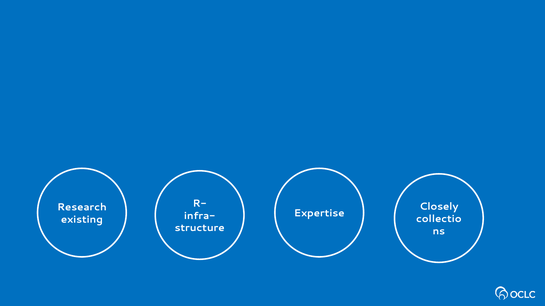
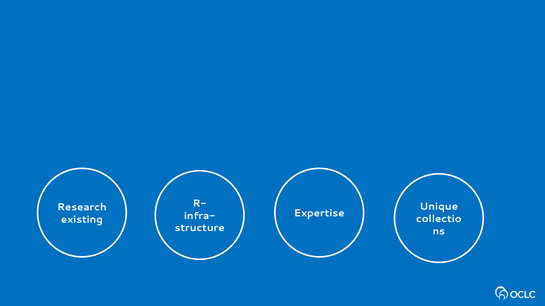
Closely: Closely -> Unique (439, 207)
